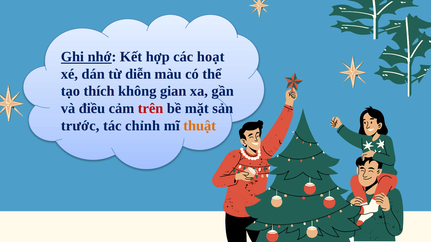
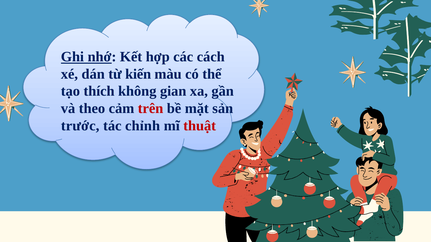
hoạt: hoạt -> cách (211, 57)
diễn: diễn -> kiến (138, 74)
điều: điều -> theo (92, 109)
thuật colour: orange -> red (200, 126)
